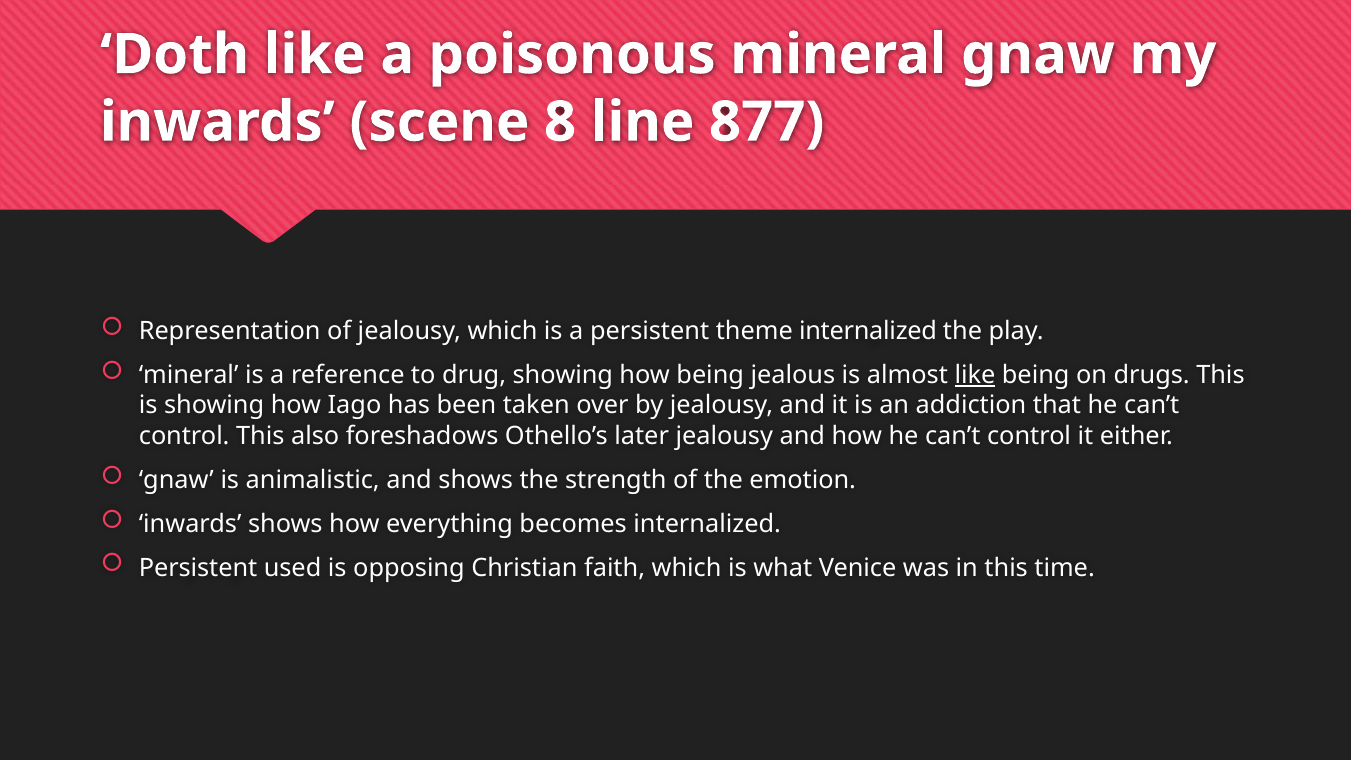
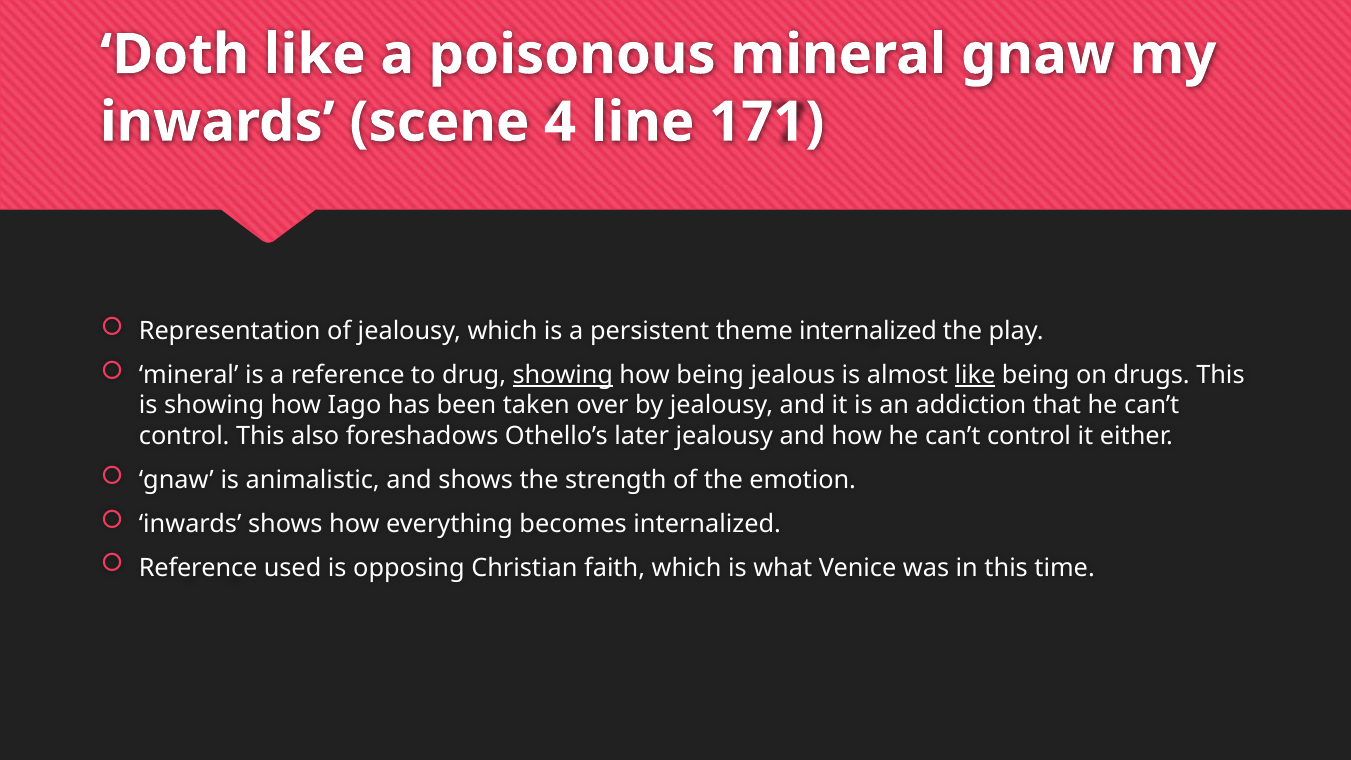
8: 8 -> 4 (560, 122)
877: 877 -> 171 (767, 122)
showing underline: none -> present (563, 375)
Persistent: Persistent -> Reference (198, 568)
